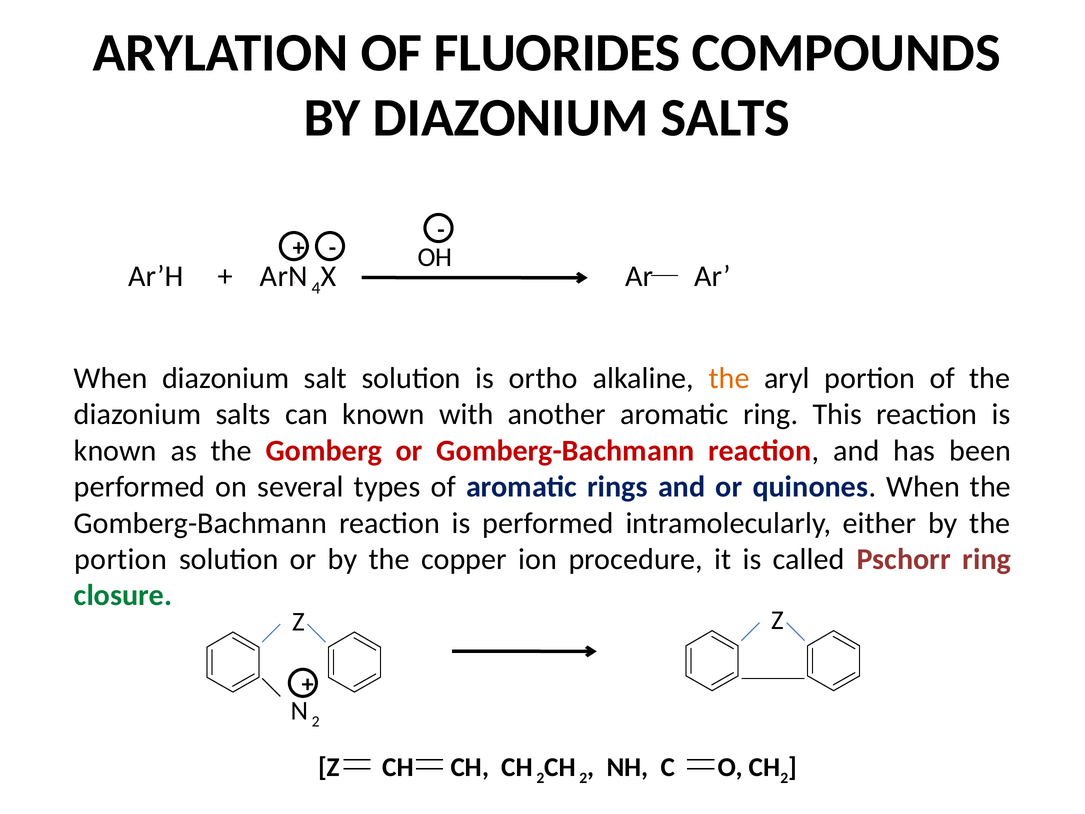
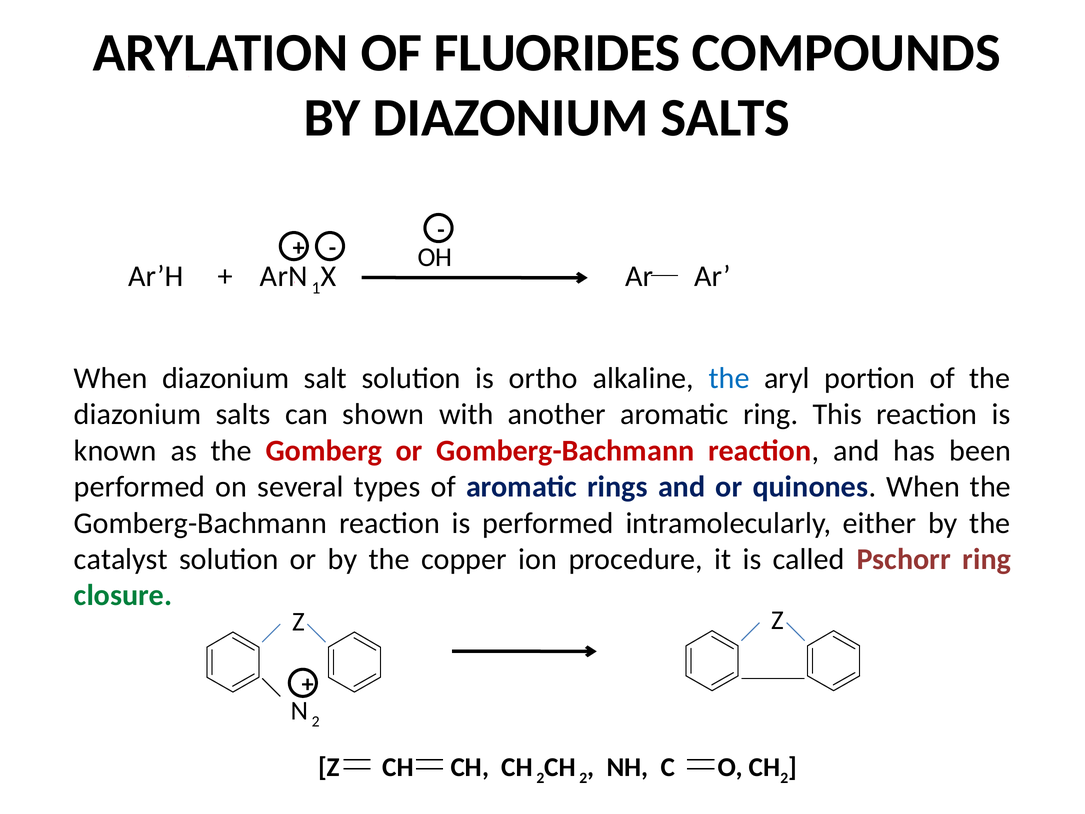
4: 4 -> 1 (316, 288)
the colour: orange -> blue (729, 378)
can known: known -> shown (383, 414)
portion: portion -> catalyst (121, 559)
